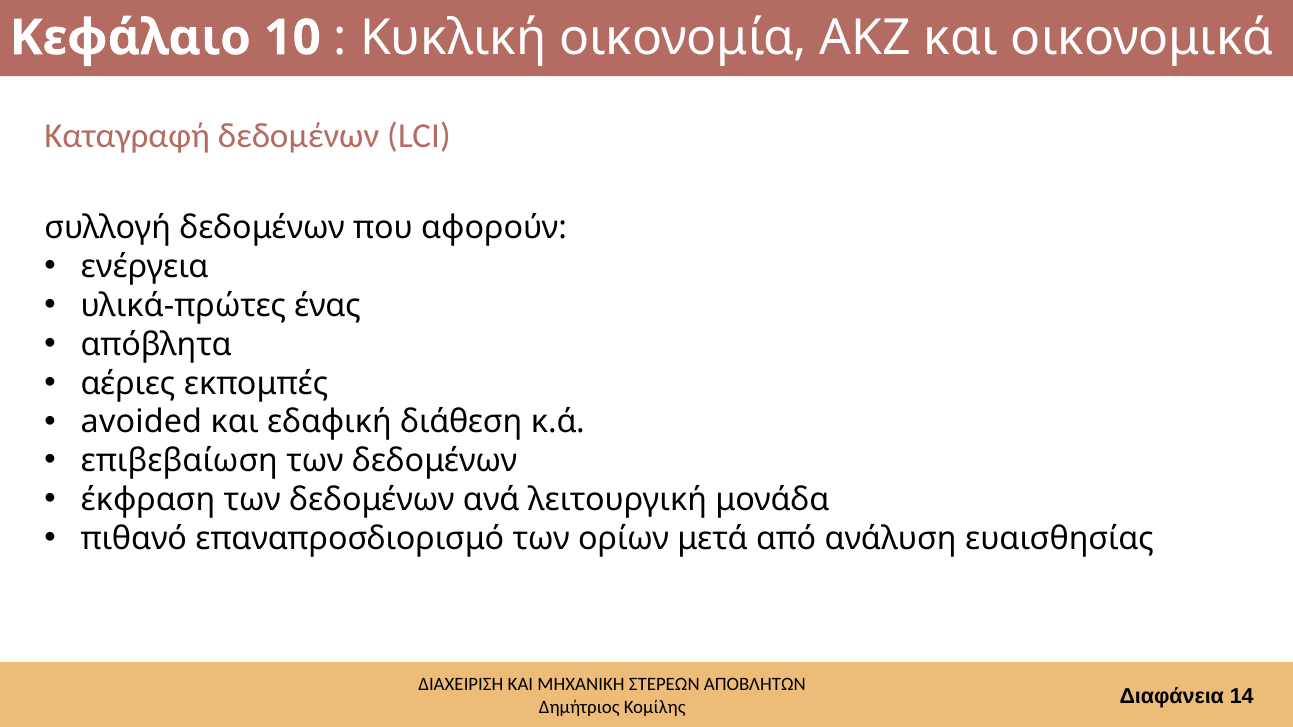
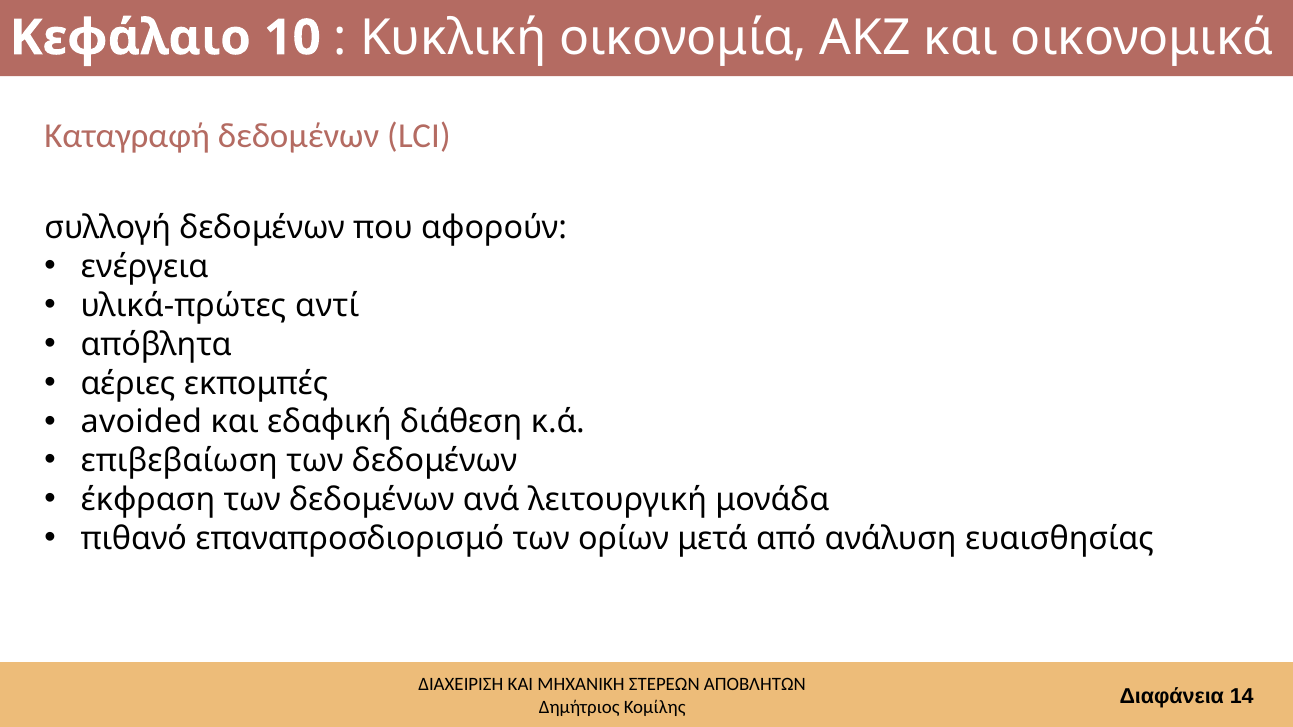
ένας: ένας -> αντί (327, 306)
